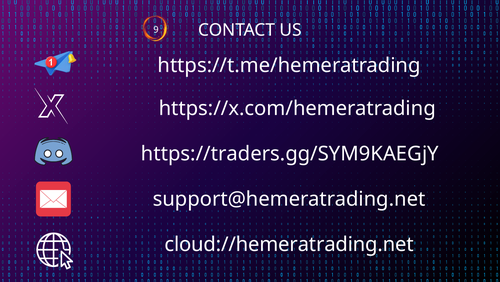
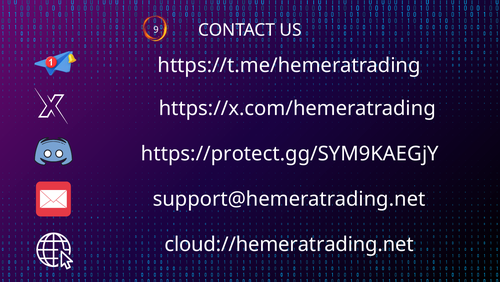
https://traders.gg/SYM9KAEGjY: https://traders.gg/SYM9KAEGjY -> https://protect.gg/SYM9KAEGjY (290, 153)
